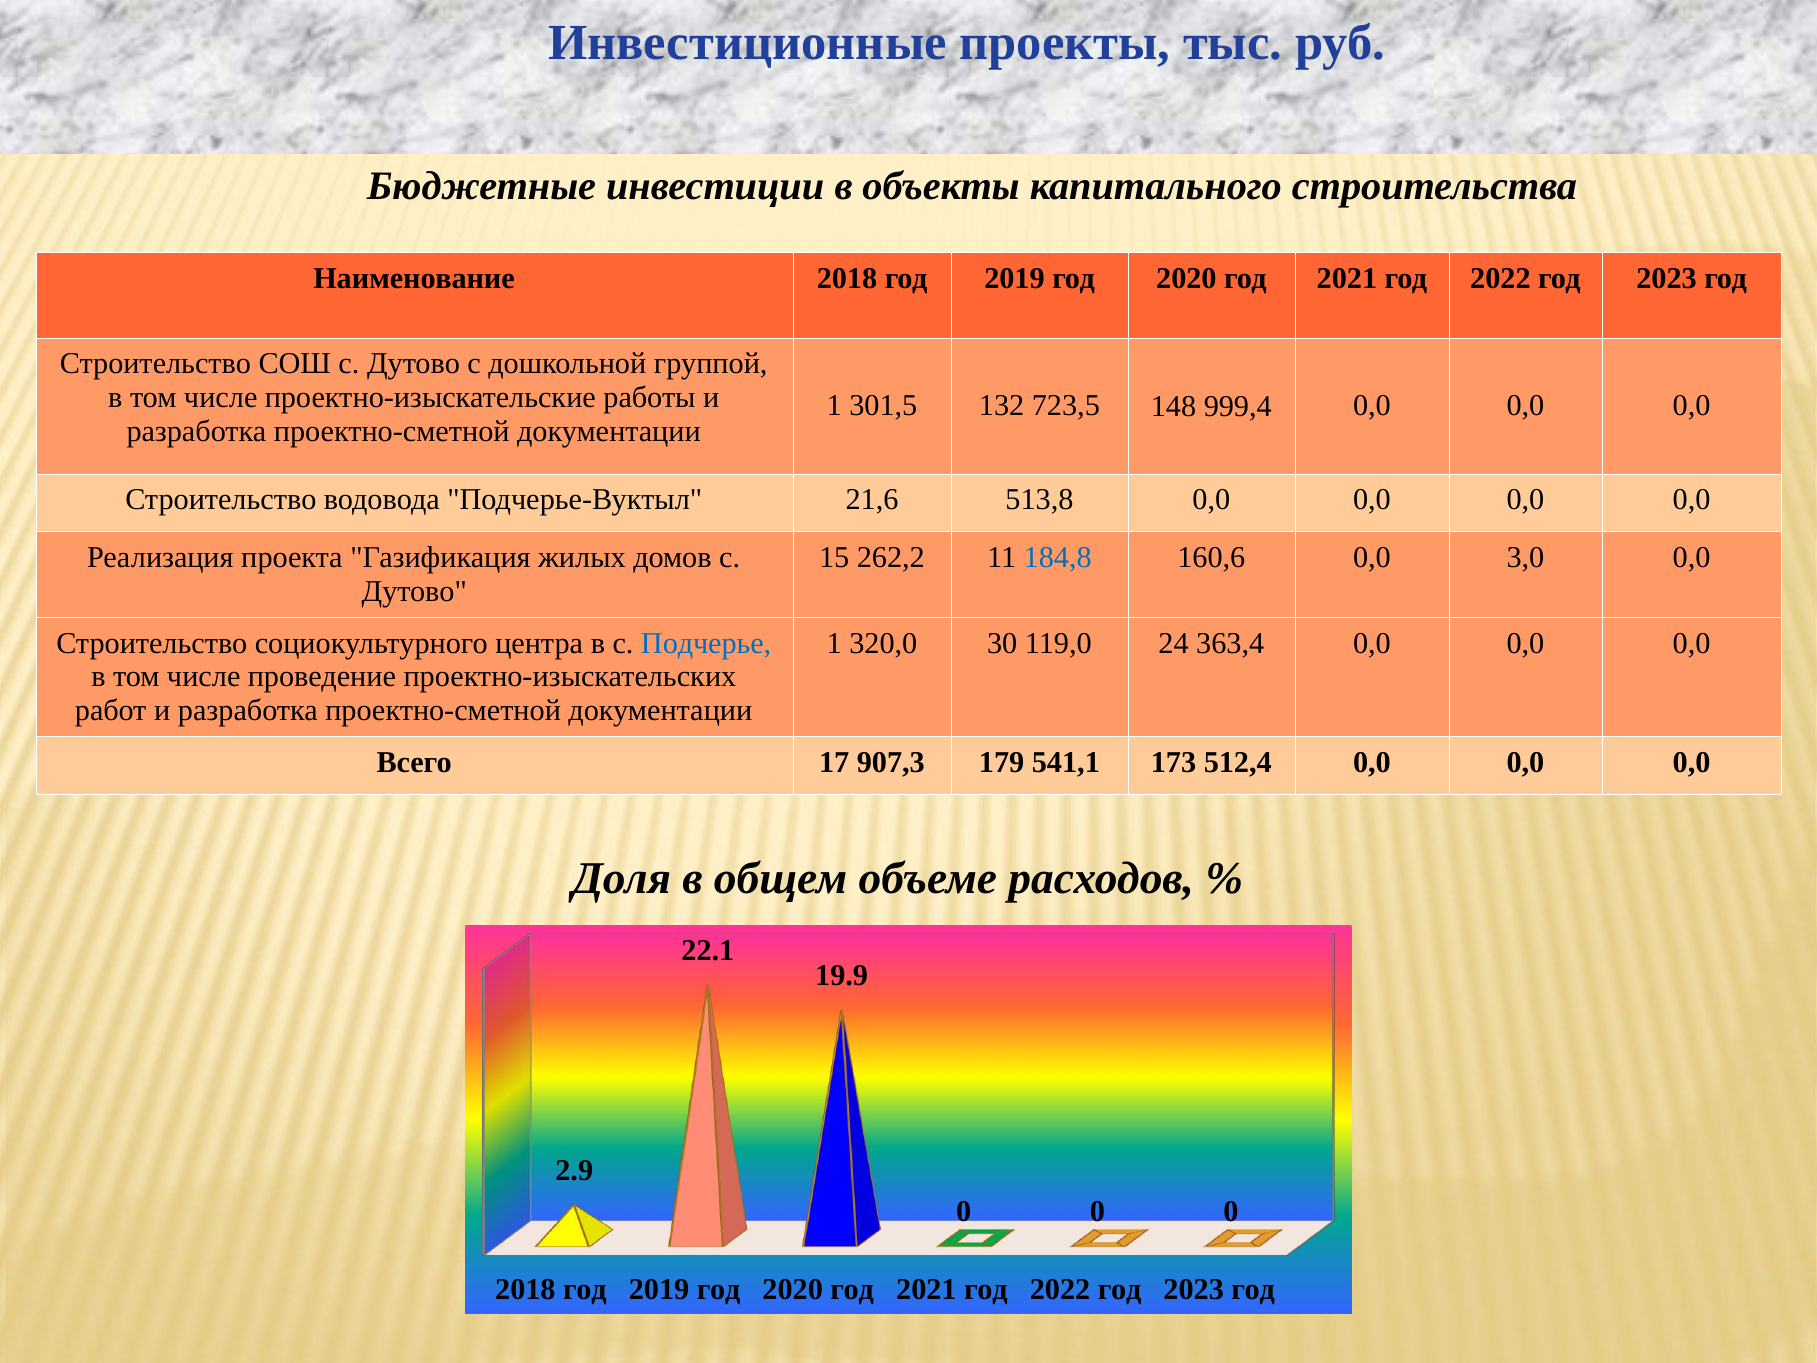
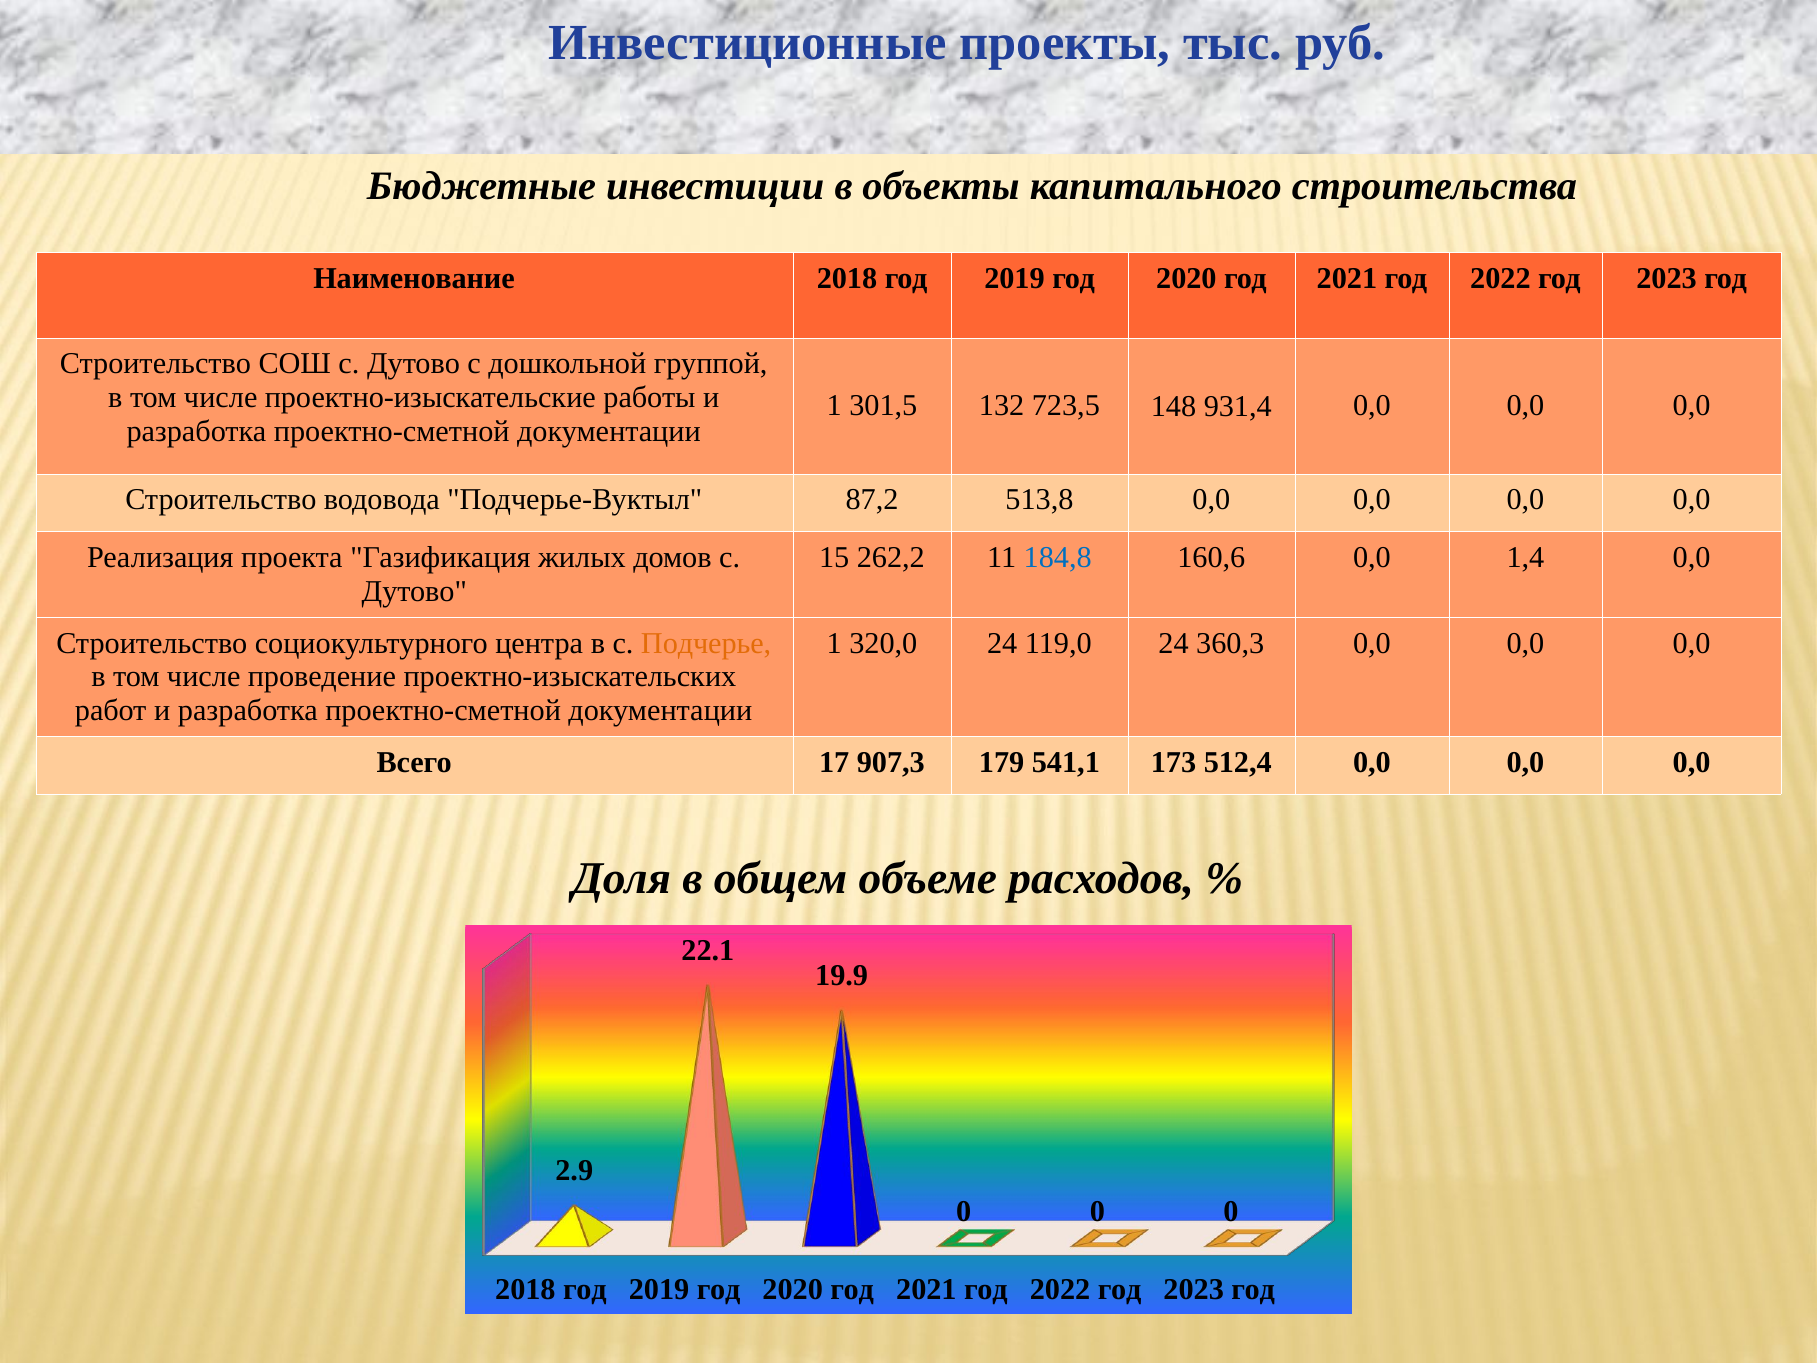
999,4: 999,4 -> 931,4 (1238, 407)
21,6: 21,6 -> 87,2 (872, 500)
3,0: 3,0 -> 1,4 (1525, 558)
Подчерье colour: blue -> orange (706, 643)
320,0 30: 30 -> 24 (1002, 643)
363,4: 363,4 -> 360,3 (1230, 643)
